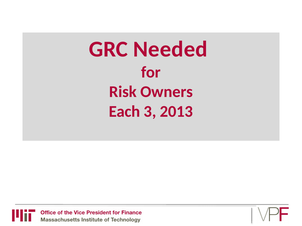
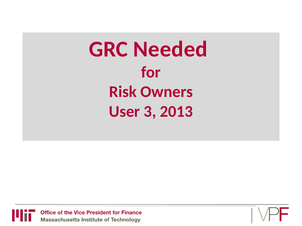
Each: Each -> User (124, 112)
